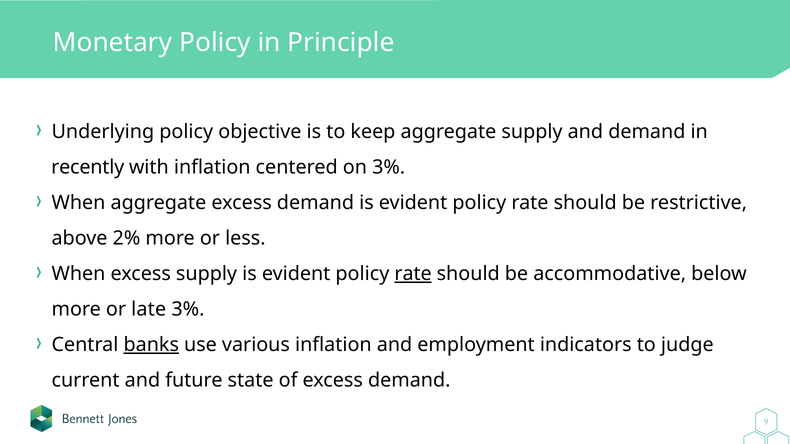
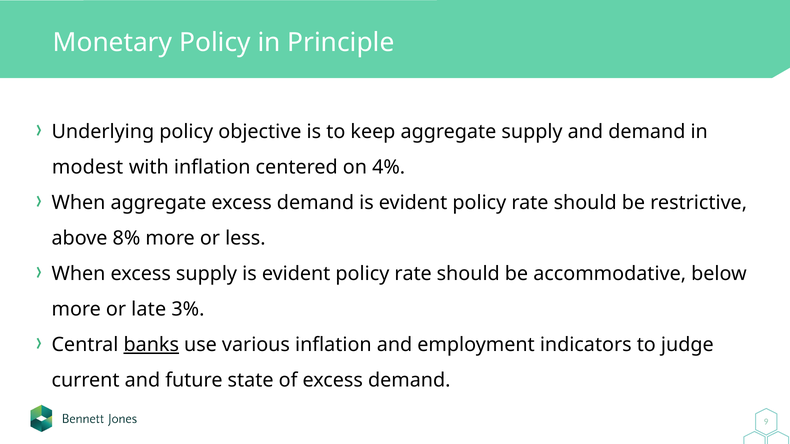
recently: recently -> modest (88, 167)
on 3%: 3% -> 4% (389, 167)
2%: 2% -> 8% (126, 238)
rate underline: present -> none (413, 274)
